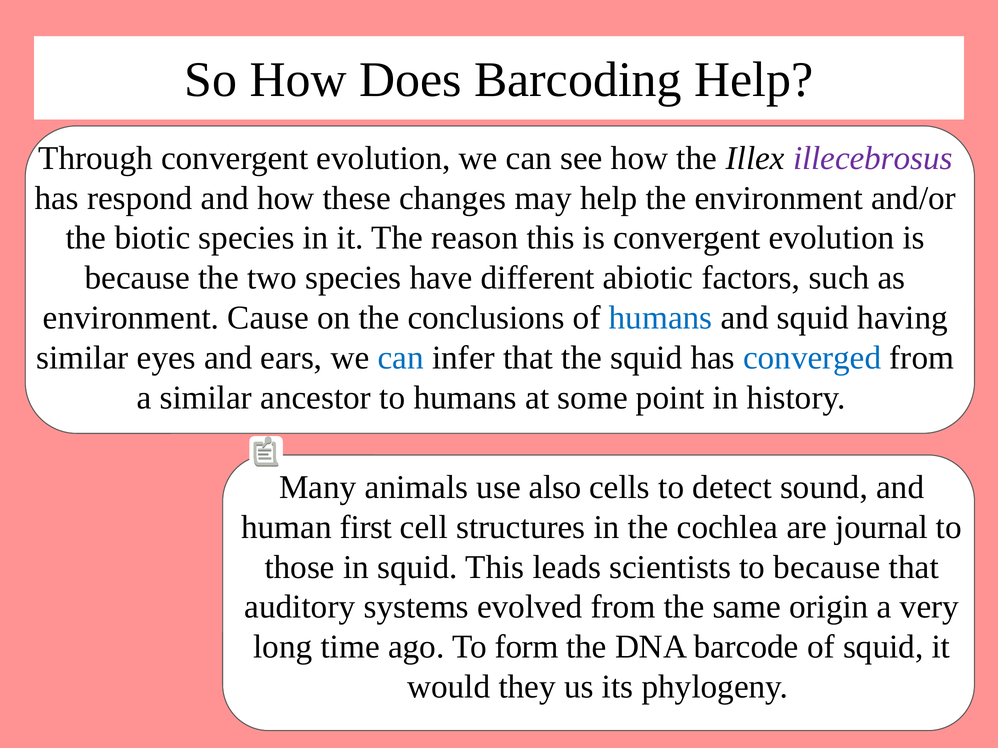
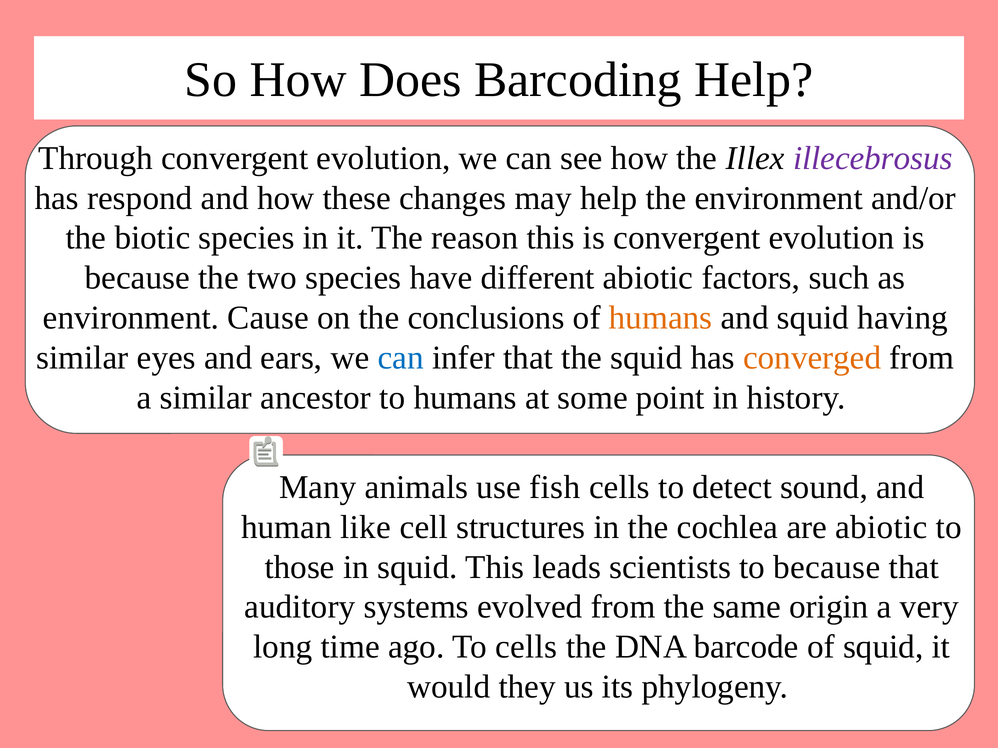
humans colour: blue -> orange (661, 318)
converged colour: blue -> orange (812, 358)
also: also -> fish (555, 488)
first: first -> like (366, 528)
are journal: journal -> abiotic (881, 528)
To form: form -> cells (526, 647)
